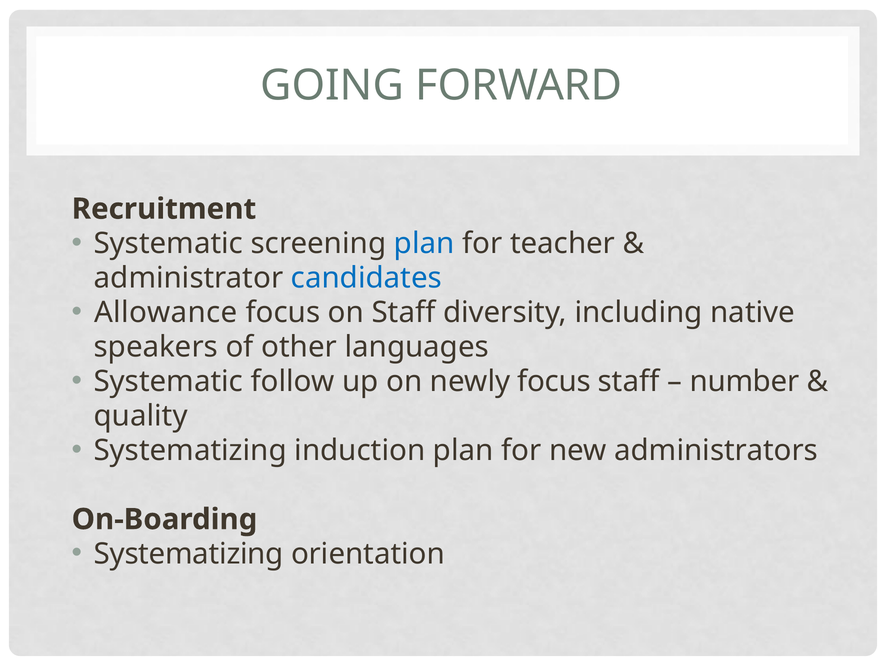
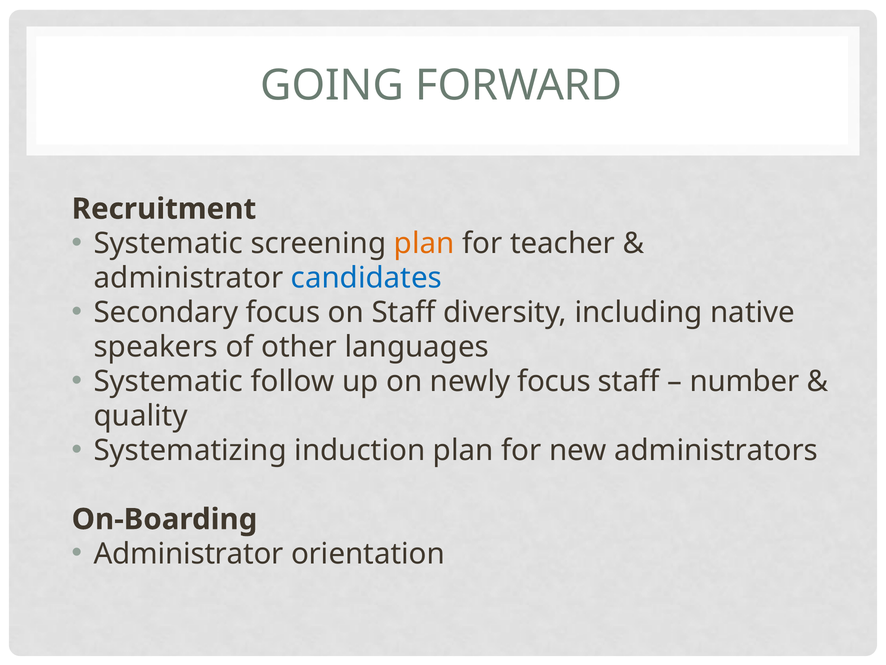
plan colour: blue -> orange (424, 243)
Allowance: Allowance -> Secondary (166, 312)
Systematizing: Systematizing -> Administrator (189, 553)
